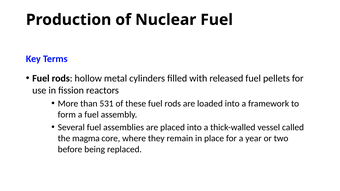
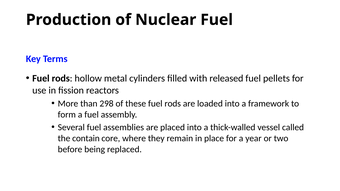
531: 531 -> 298 (107, 104)
magma: magma -> contain (86, 139)
